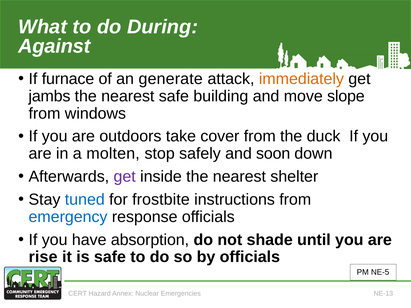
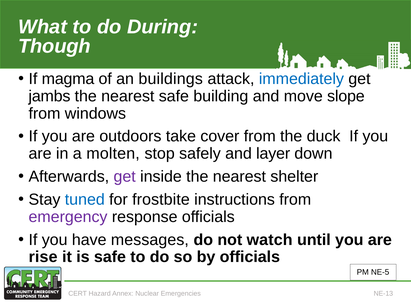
Against: Against -> Though (54, 46)
furnace: furnace -> magma (68, 79)
generate: generate -> buildings (171, 79)
immediately colour: orange -> blue (301, 79)
soon: soon -> layer (273, 154)
emergency colour: blue -> purple (68, 217)
absorption: absorption -> messages (150, 240)
shade: shade -> watch (270, 240)
